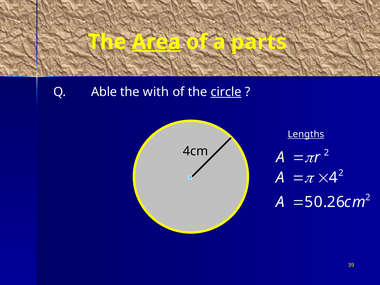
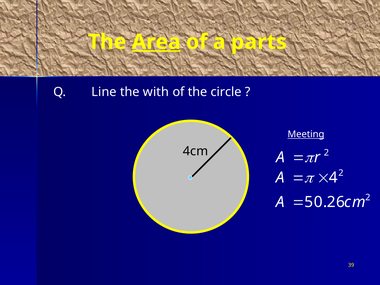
Able: Able -> Line (104, 92)
circle underline: present -> none (226, 92)
Lengths: Lengths -> Meeting (306, 134)
